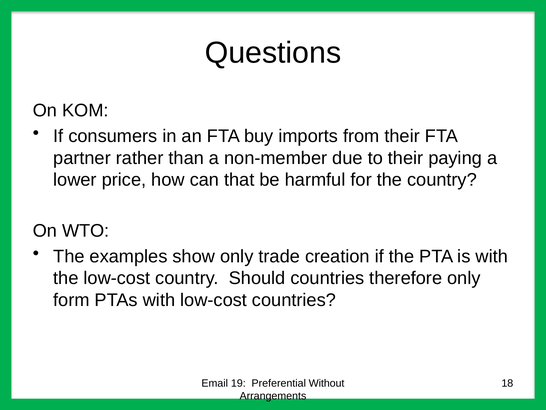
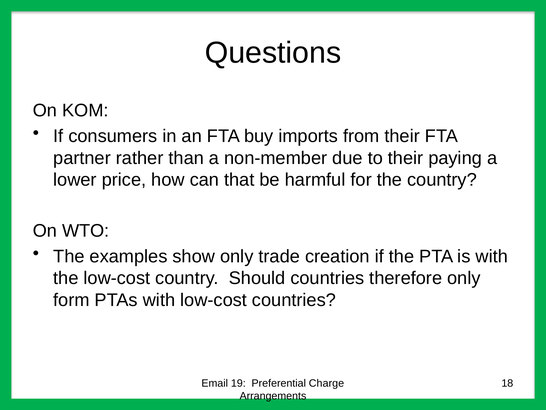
Without: Without -> Charge (326, 383)
